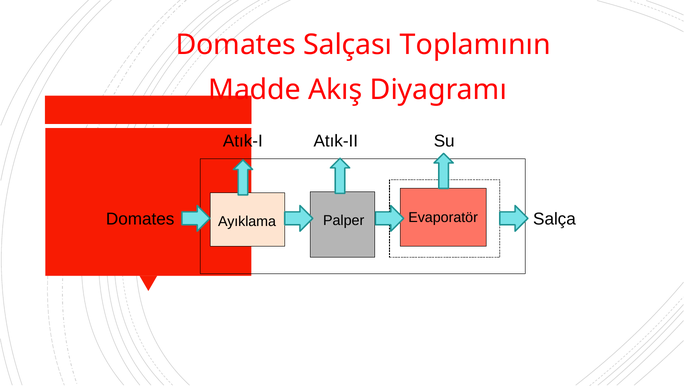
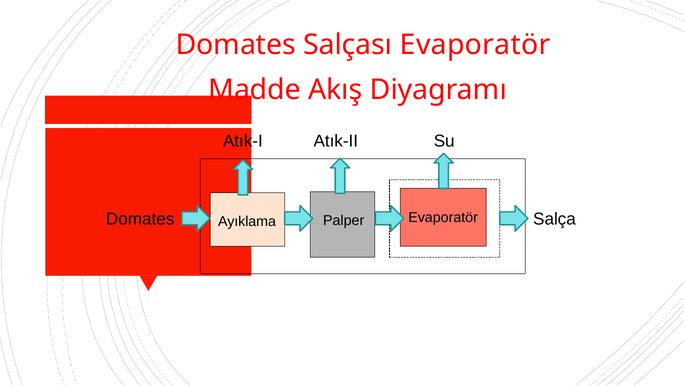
Salçası Toplamının: Toplamının -> Evaporatör (475, 45)
